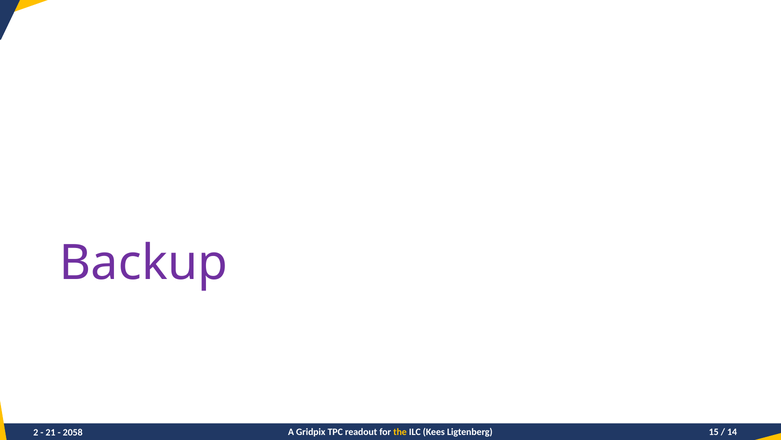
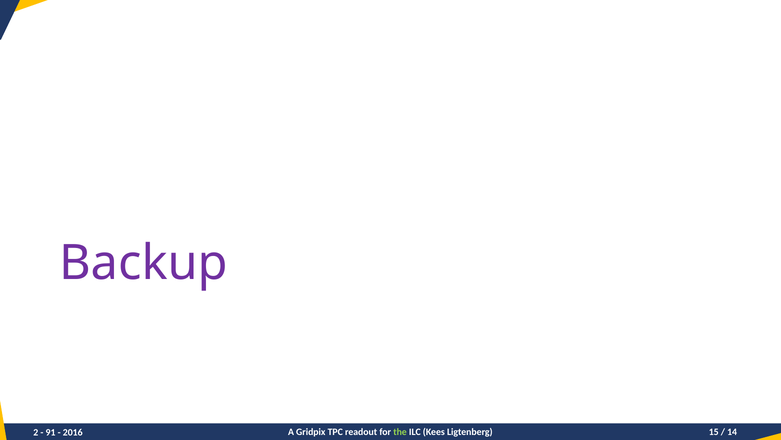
the colour: yellow -> light green (400, 432)
21: 21 -> 91 (51, 432)
2058: 2058 -> 2016 (73, 432)
